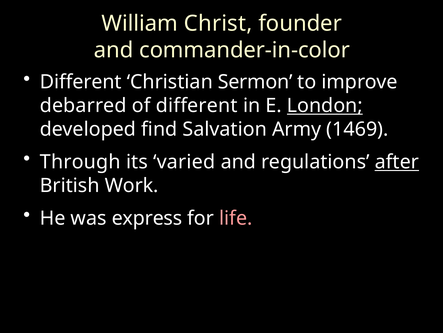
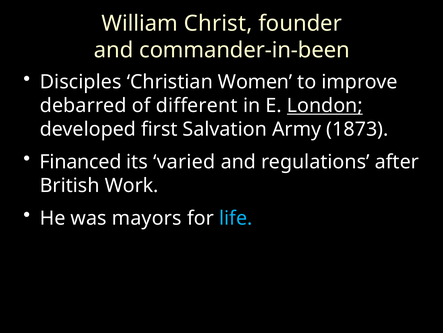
commander-in-color: commander-in-color -> commander-in-been (245, 50)
Different: Different -> Disciples (81, 82)
Sermon: Sermon -> Women (255, 82)
find: find -> first (159, 129)
1469: 1469 -> 1873 (357, 129)
Through: Through -> Financed (81, 162)
after underline: present -> none (397, 162)
express: express -> mayors (147, 218)
life colour: pink -> light blue (236, 218)
